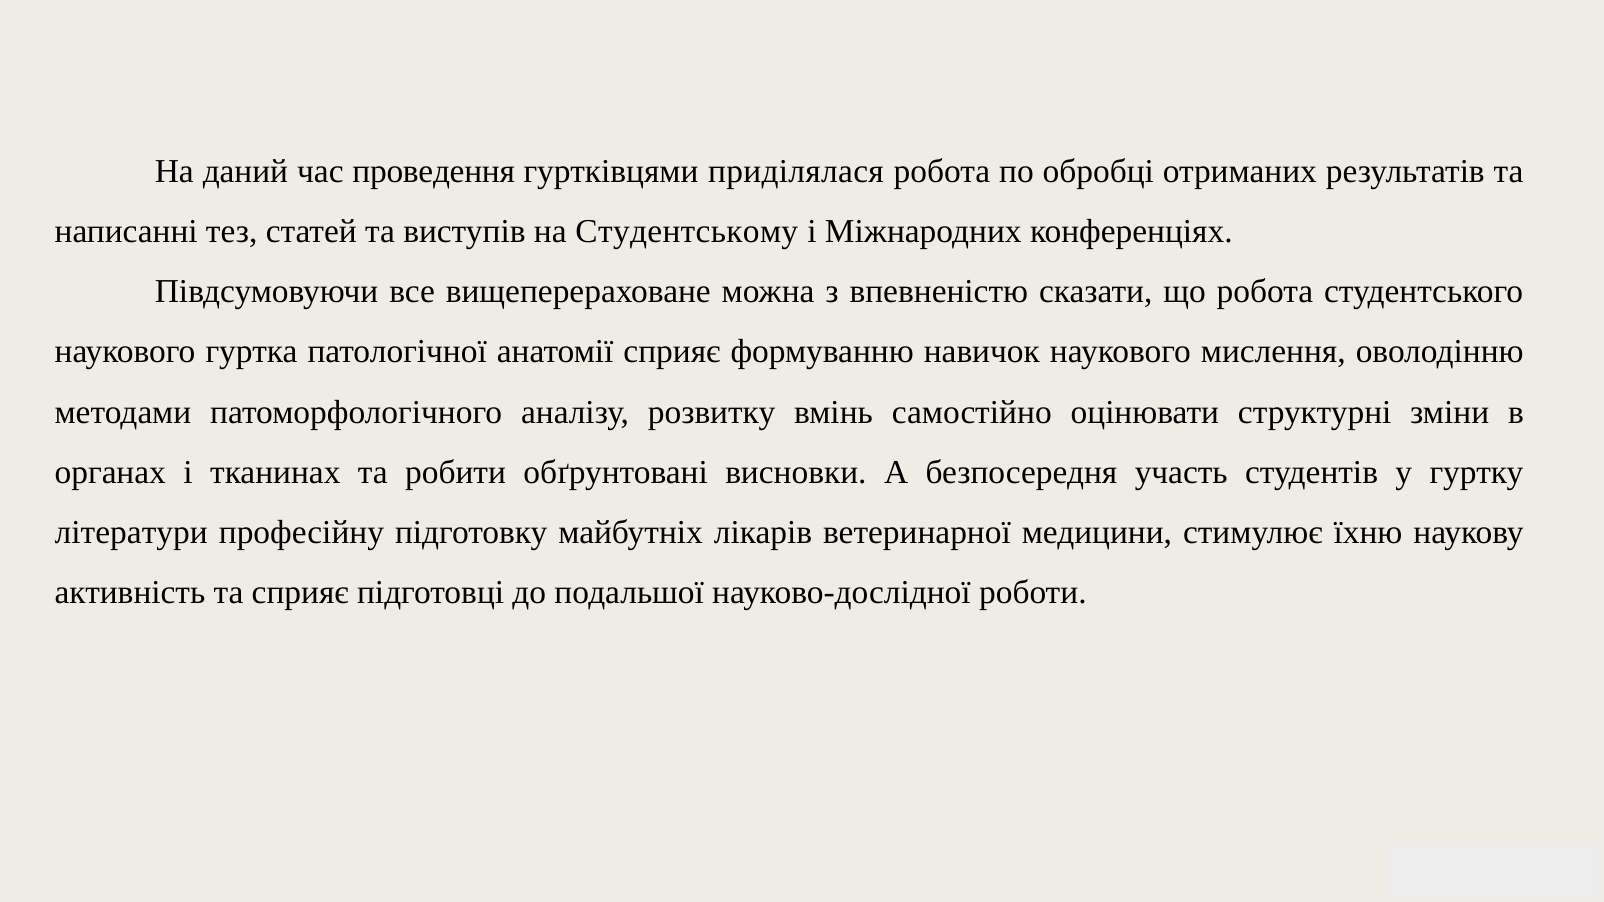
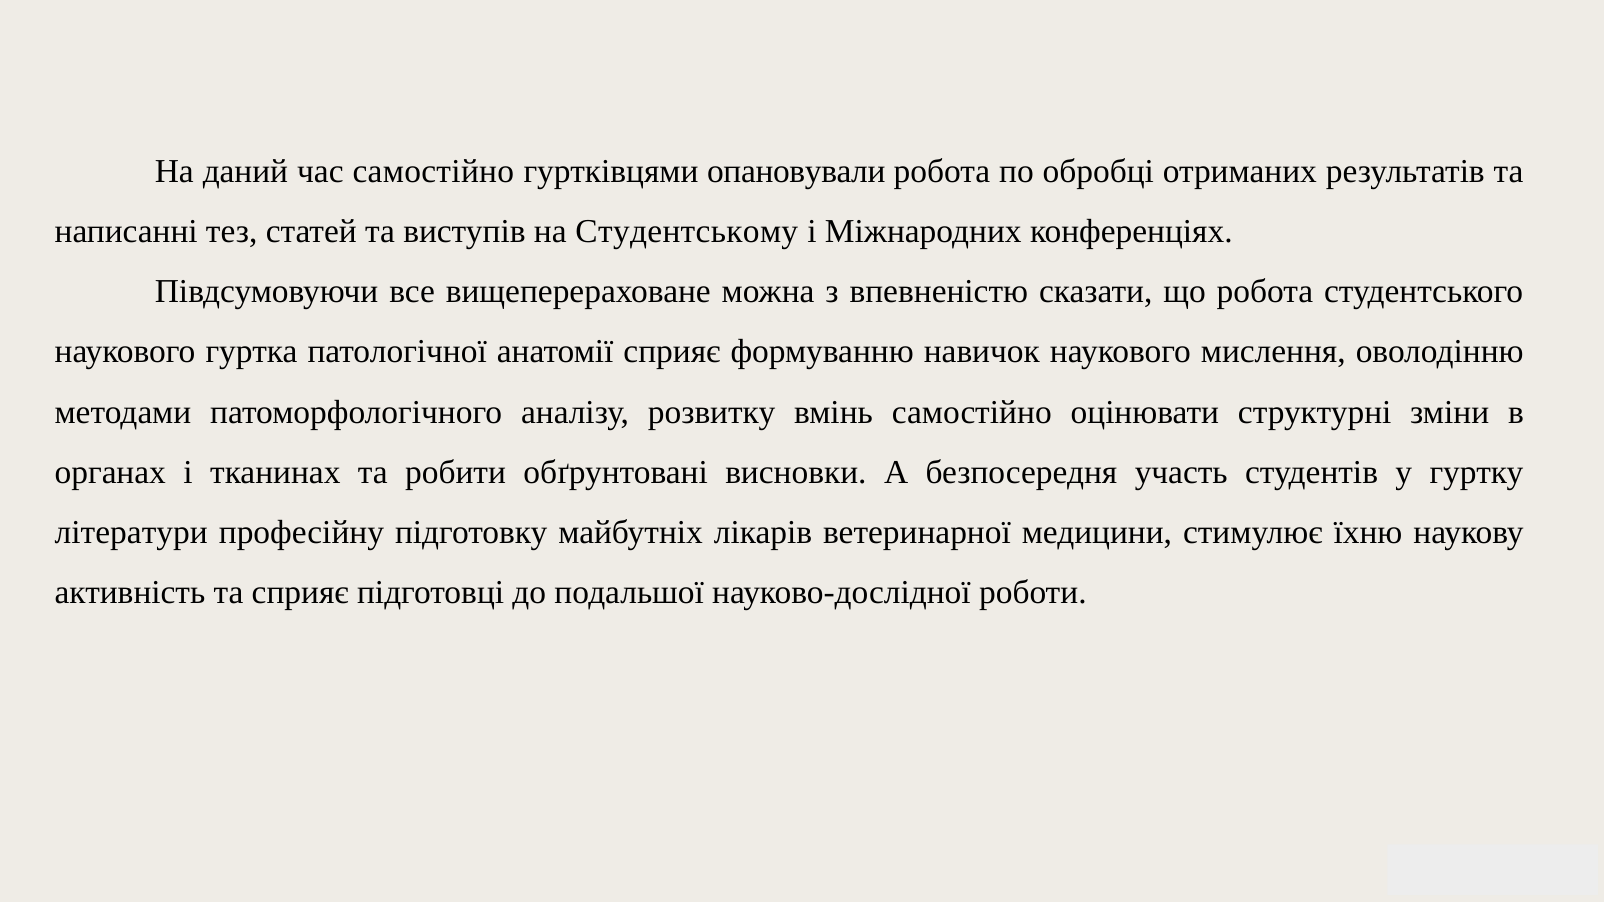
час проведення: проведення -> самостійно (433, 172)
приділялася: приділялася -> опановували (796, 172)
